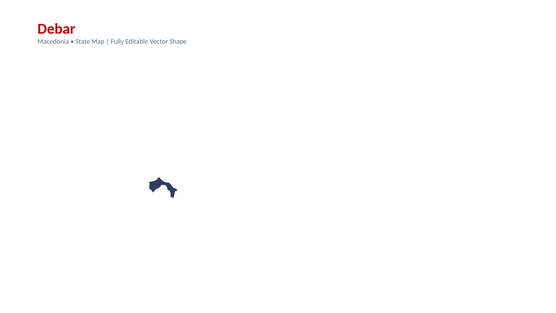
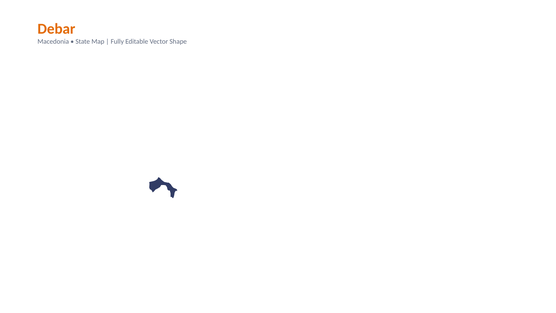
Debar colour: red -> orange (56, 29)
